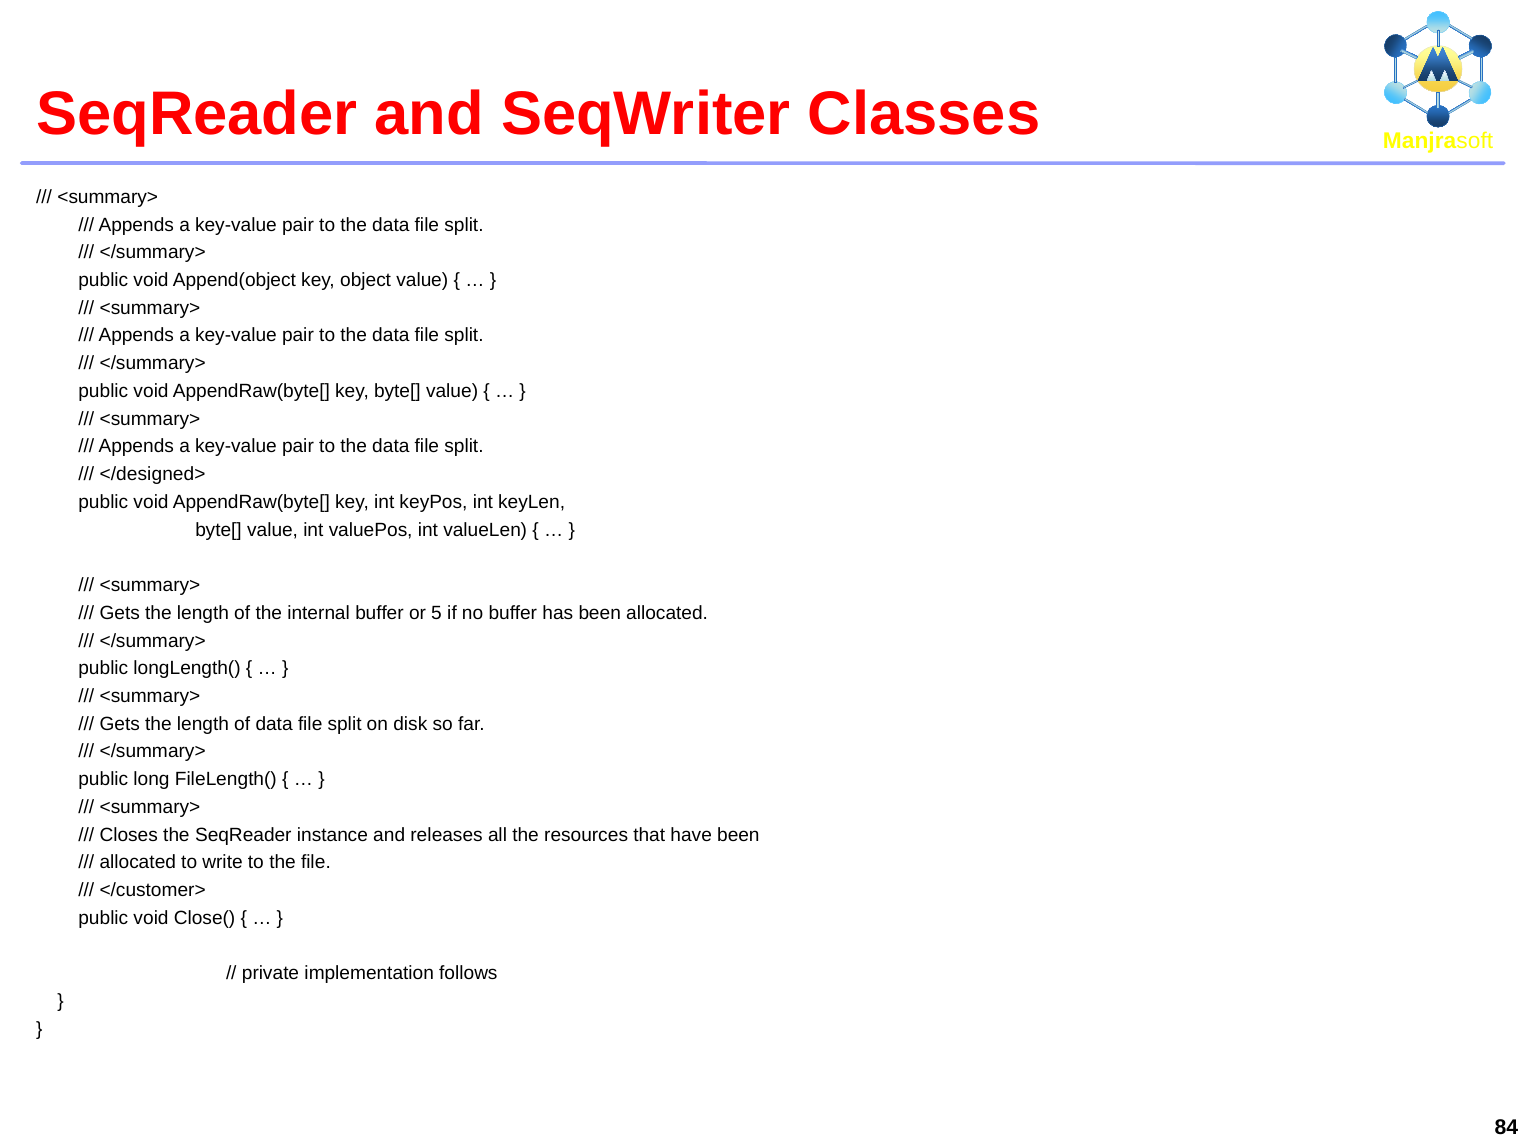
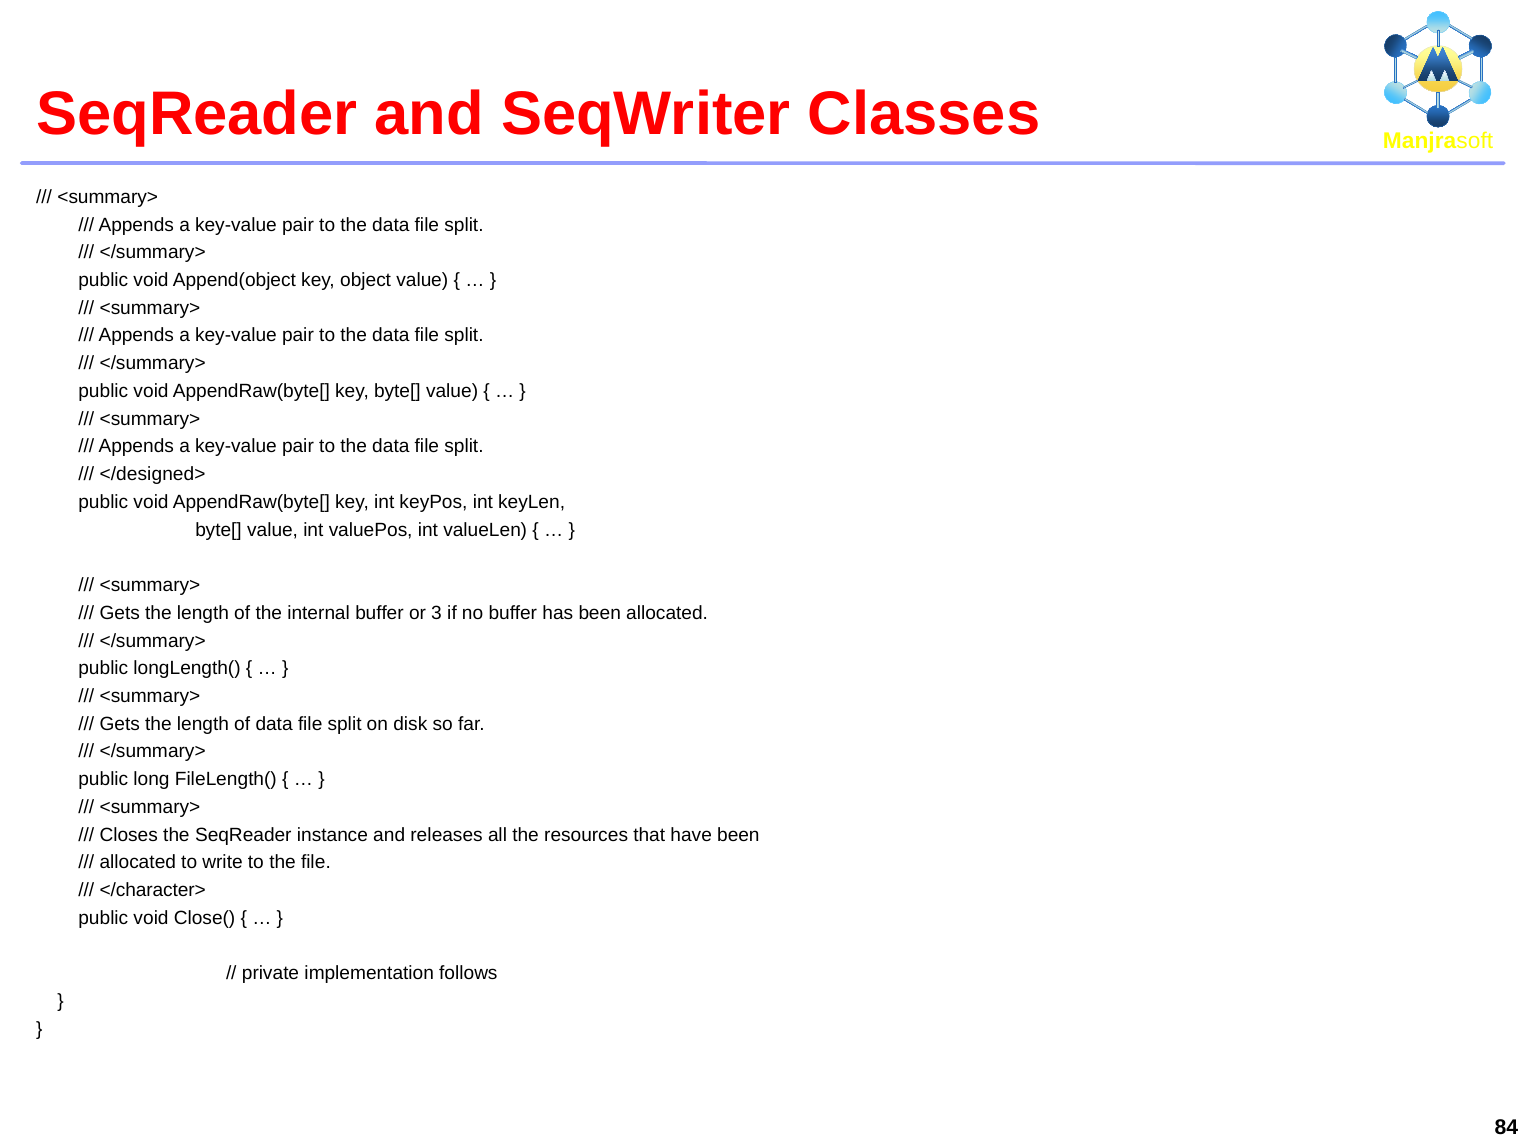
5: 5 -> 3 (436, 613)
</customer>: </customer> -> </character> (153, 890)
